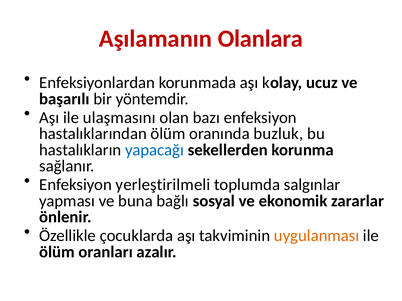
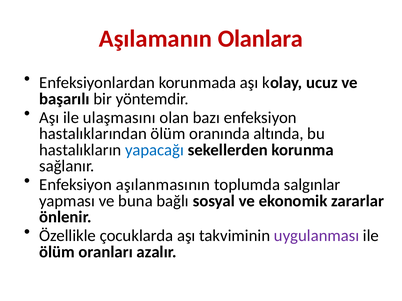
buzluk: buzluk -> altında (279, 134)
yerleştirilmeli: yerleştirilmeli -> aşılanmasının (163, 185)
uygulanması colour: orange -> purple (317, 236)
